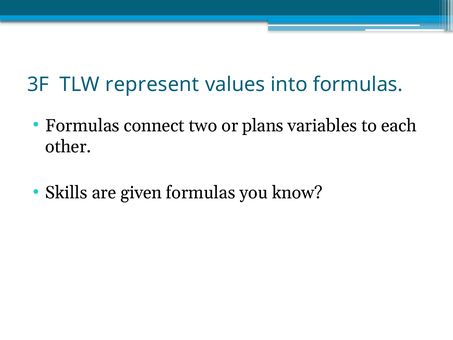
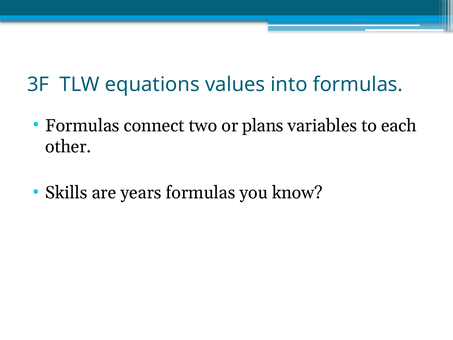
represent: represent -> equations (152, 84)
given: given -> years (141, 193)
